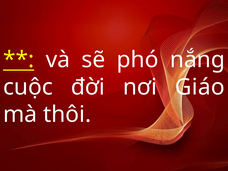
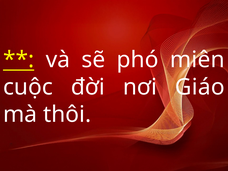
nắng: nắng -> miên (197, 60)
